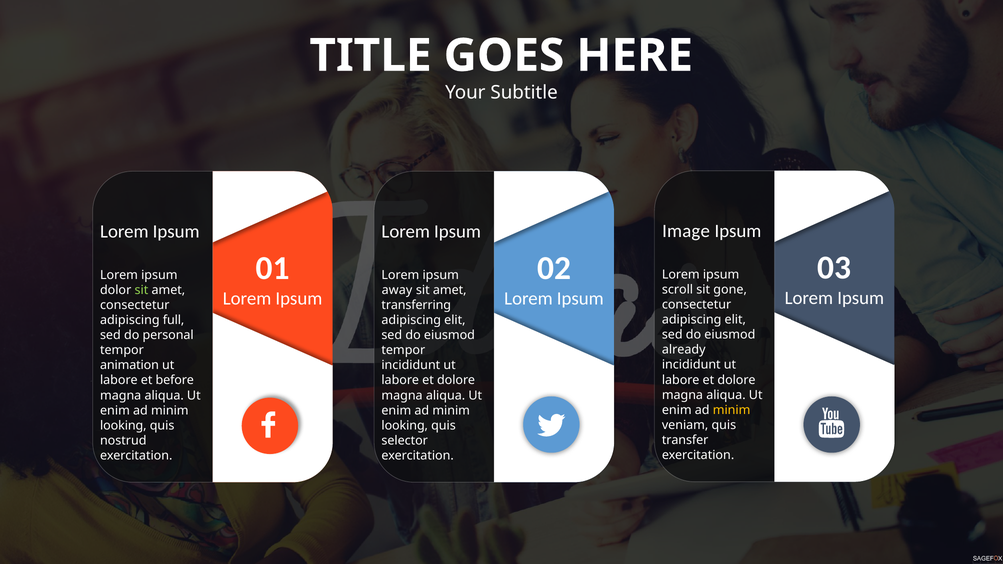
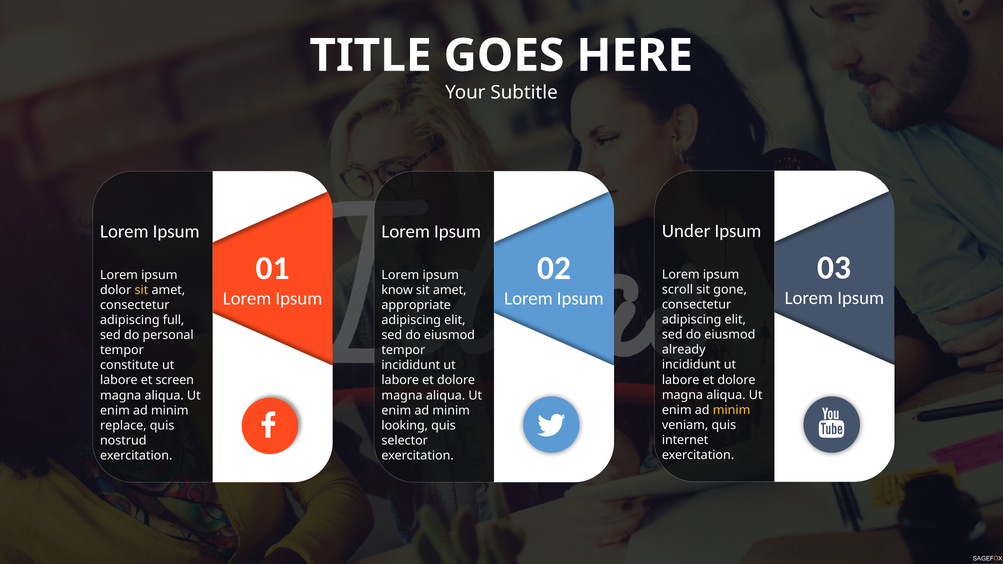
Image: Image -> Under (686, 231)
sit colour: light green -> yellow (141, 290)
away: away -> know (397, 290)
transferring: transferring -> appropriate (416, 305)
animation: animation -> constitute (129, 365)
before: before -> screen (175, 380)
looking: looking -> replace (123, 426)
transfer: transfer -> internet (685, 440)
